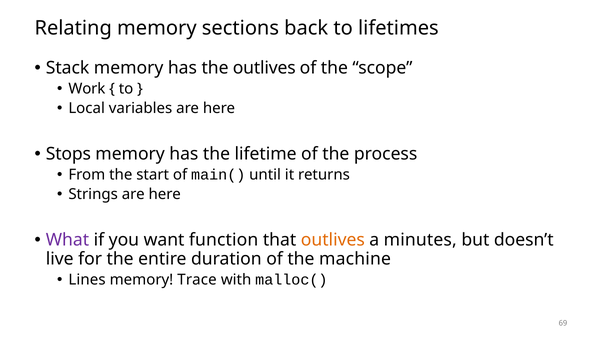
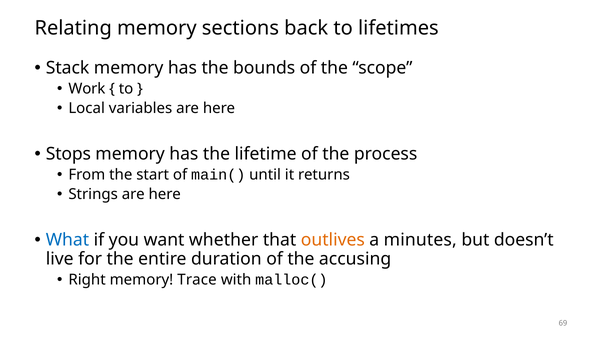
the outlives: outlives -> bounds (264, 68)
What colour: purple -> blue (67, 240)
function: function -> whether (224, 240)
machine: machine -> accusing (355, 259)
Lines: Lines -> Right (87, 280)
